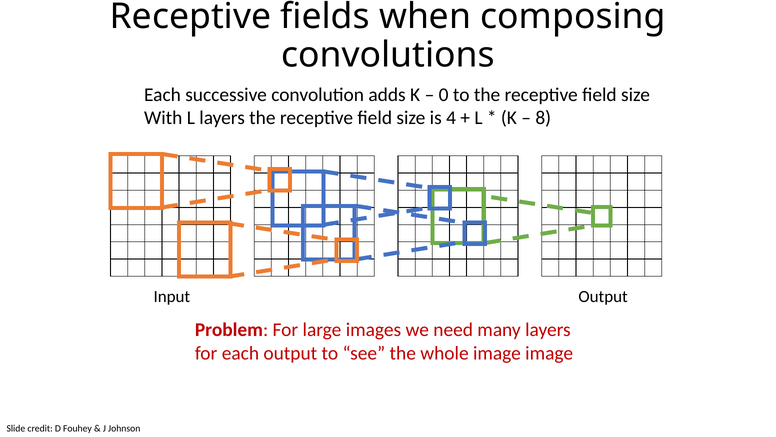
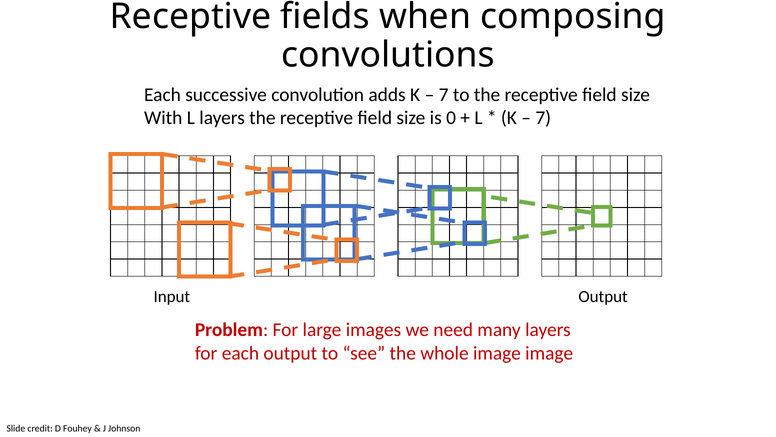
0: 0 -> 7 (444, 94)
4: 4 -> 0 (451, 118)
8: 8 -> 7 (543, 118)
